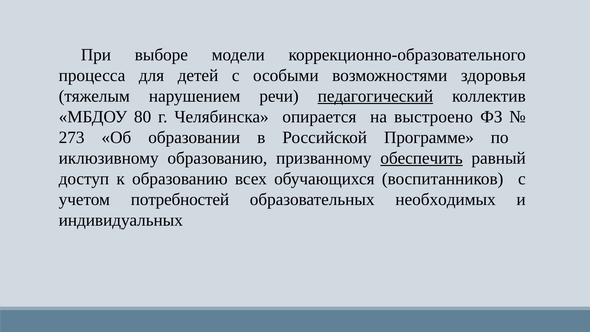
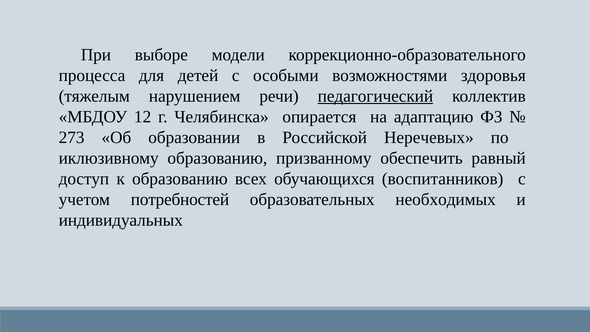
80: 80 -> 12 (143, 117)
выстроено: выстроено -> адаптацию (434, 117)
Программе: Программе -> Неречевых (429, 137)
обеспечить underline: present -> none (422, 158)
